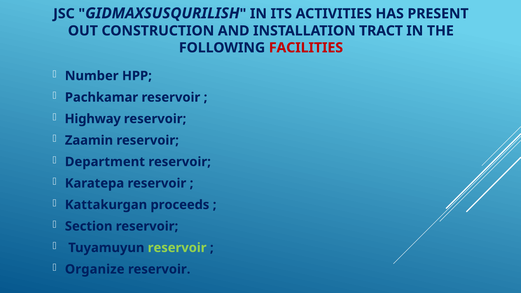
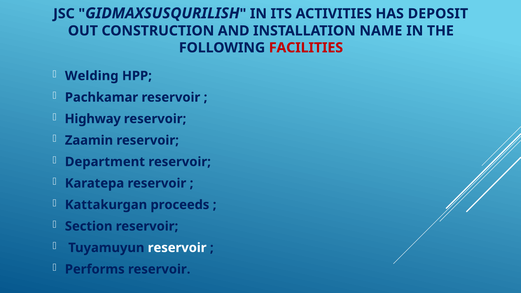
PRESENT: PRESENT -> DEPOSIT (438, 14)
TRACT: TRACT -> NAME (381, 31)
Number: Number -> Welding (92, 76)
reservoir colour: light green -> white (177, 248)
Organize: Organize -> Performs (95, 269)
